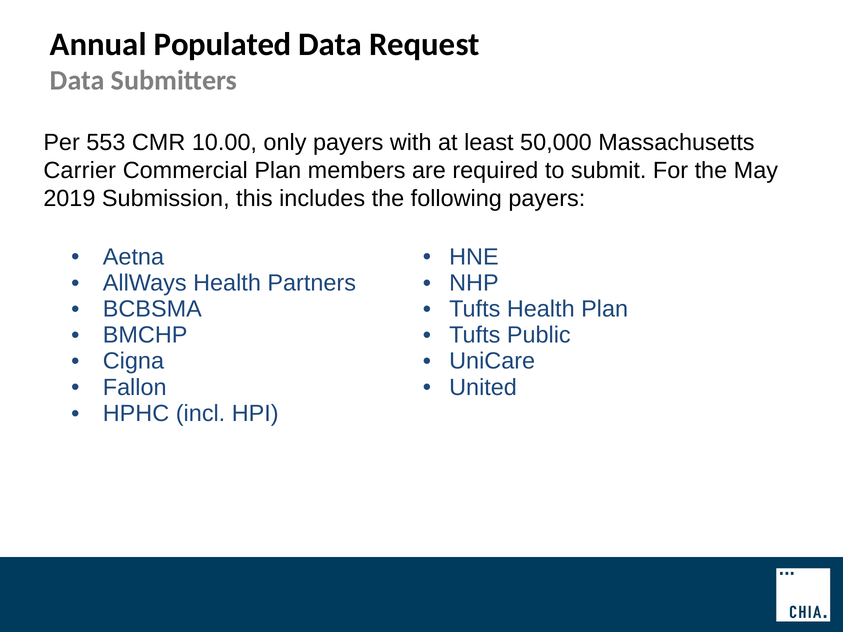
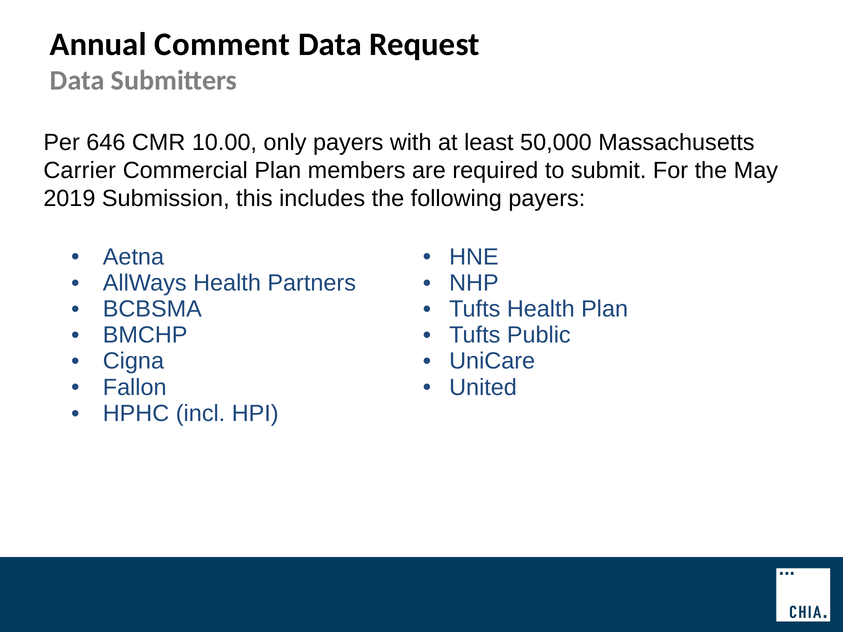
Populated: Populated -> Comment (222, 44)
553: 553 -> 646 (106, 142)
